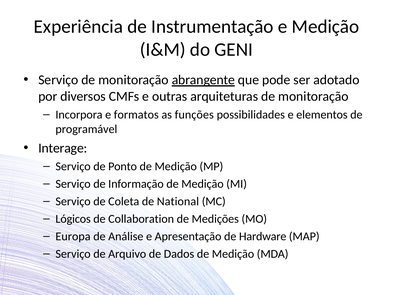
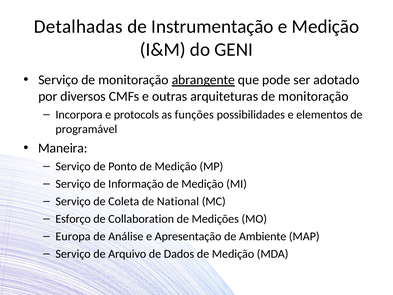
Experiência: Experiência -> Detalhadas (78, 27)
formatos: formatos -> protocols (136, 115)
Interage: Interage -> Maneira (63, 148)
Lógicos: Lógicos -> Esforço (73, 219)
Hardware: Hardware -> Ambiente (263, 236)
